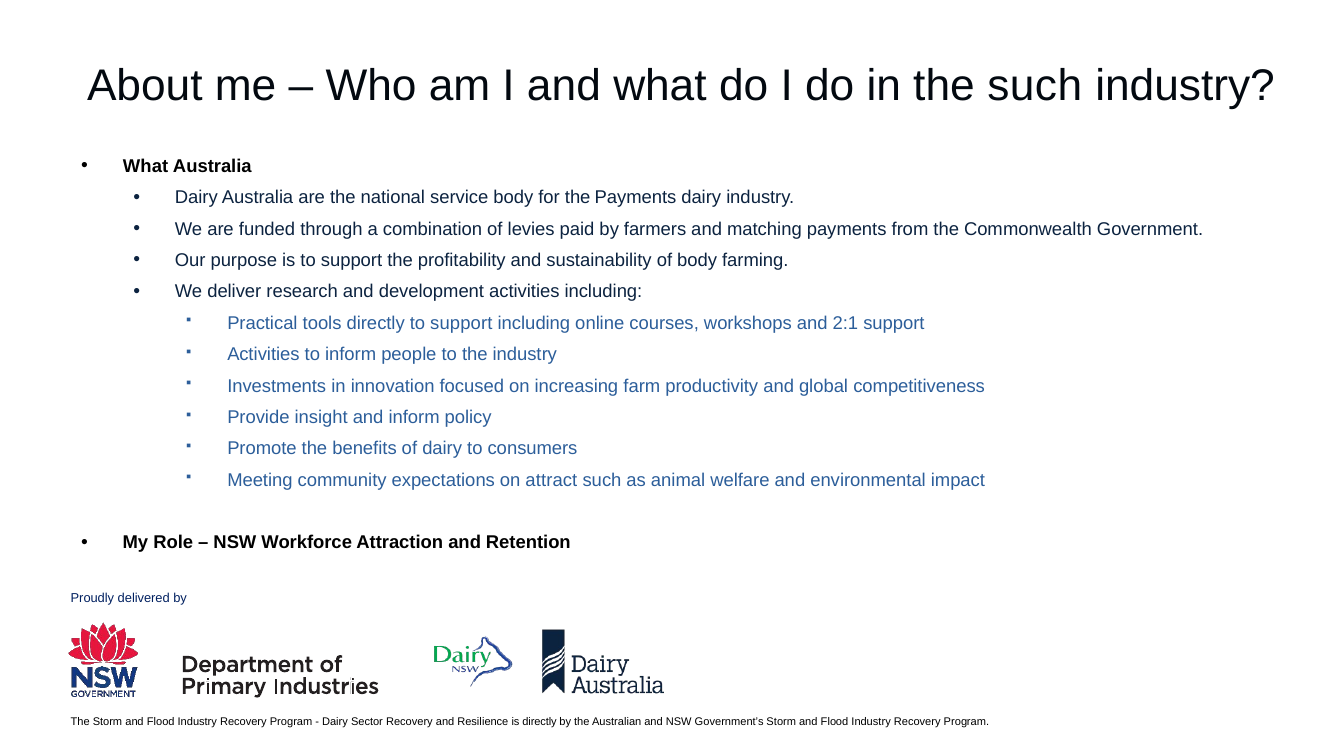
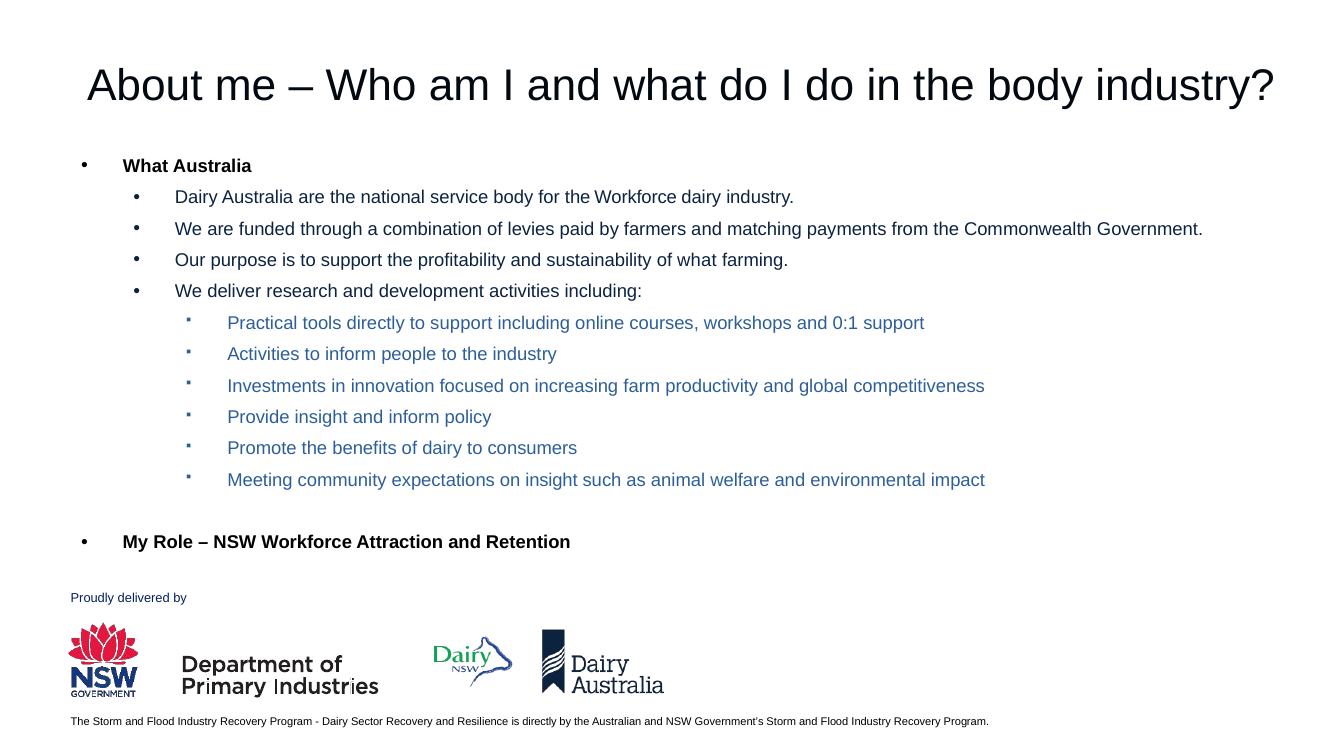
the such: such -> body (1035, 85)
the Payments: Payments -> Workforce (636, 198)
of body: body -> what (697, 261)
2:1: 2:1 -> 0:1 (845, 323)
on attract: attract -> insight (552, 480)
